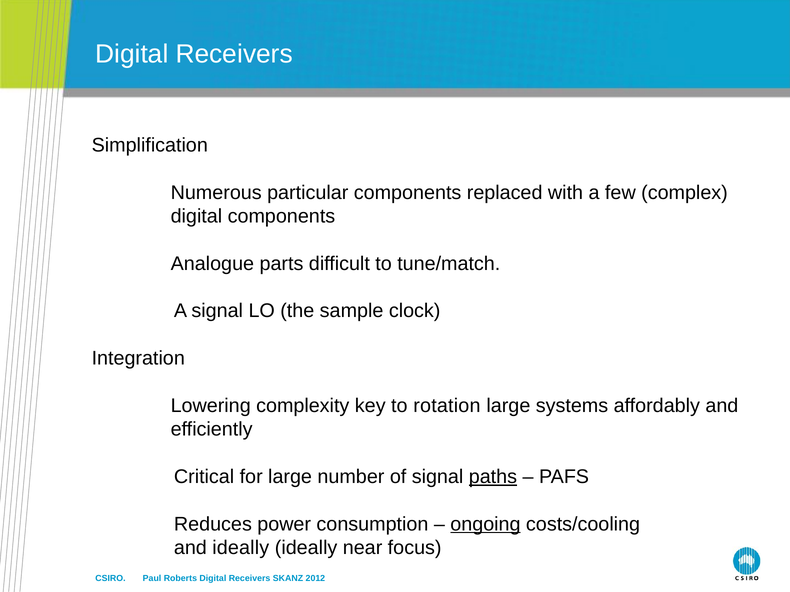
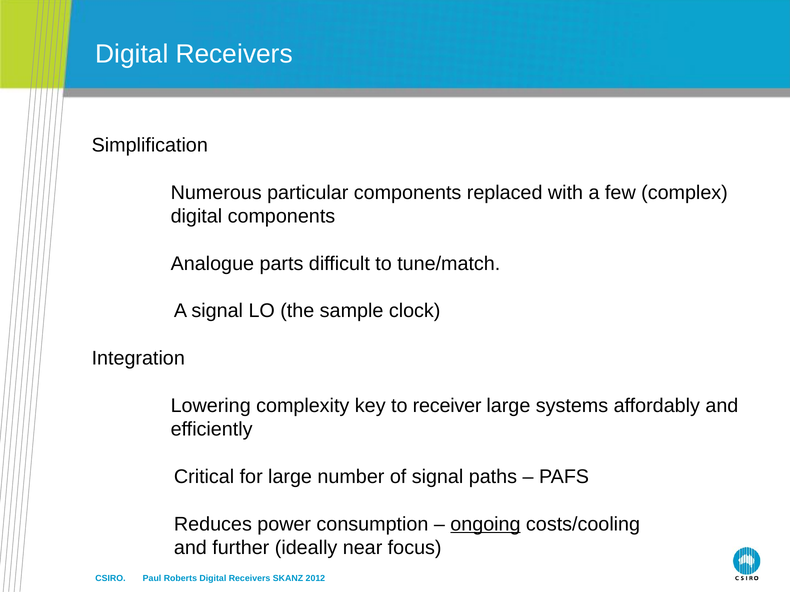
rotation: rotation -> receiver (447, 406)
paths underline: present -> none (493, 477)
and ideally: ideally -> further (241, 548)
